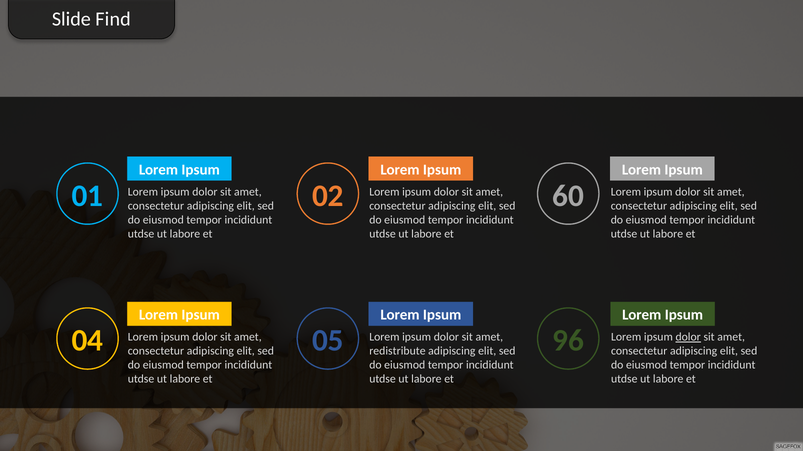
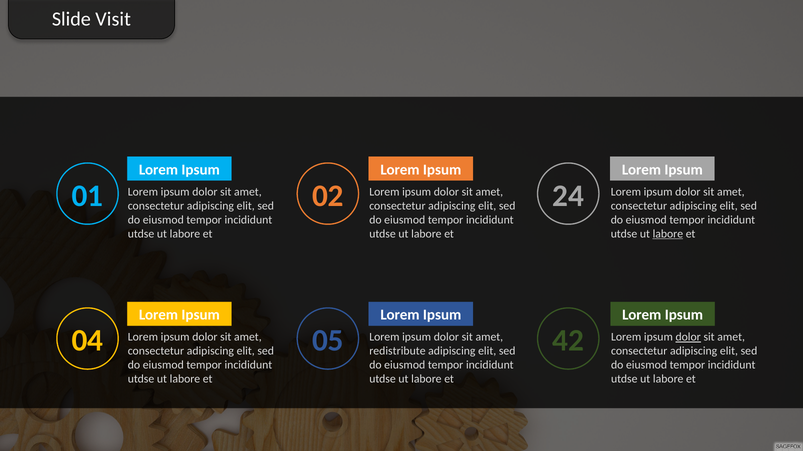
Find: Find -> Visit (113, 19)
60: 60 -> 24 (568, 196)
labore underline: none -> present (668, 234)
96: 96 -> 42 (568, 341)
